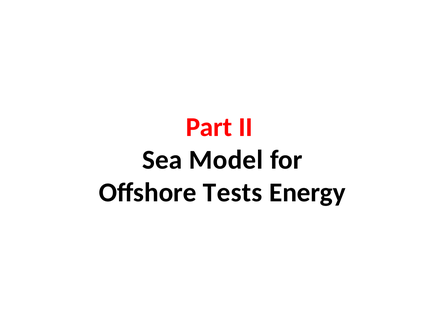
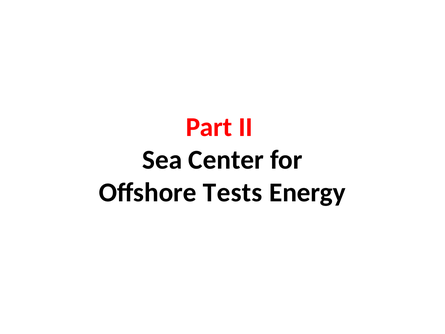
Model: Model -> Center (226, 160)
